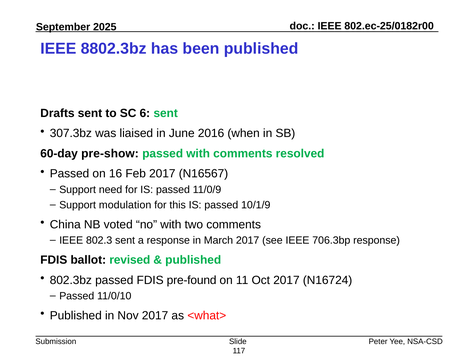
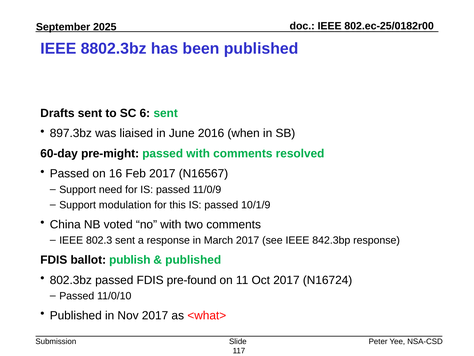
307.3bz: 307.3bz -> 897.3bz (71, 133)
pre-show: pre-show -> pre-might (110, 153)
706.3bp: 706.3bp -> 842.3bp (331, 240)
revised: revised -> publish (130, 260)
